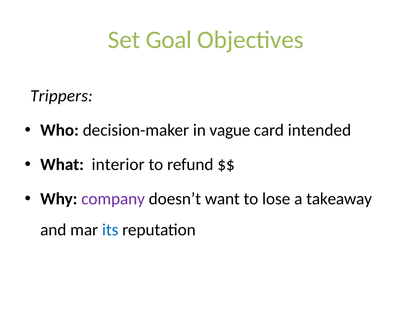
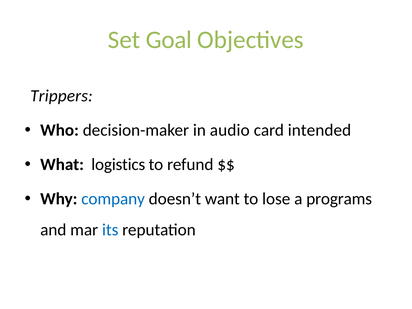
vague: vague -> audio (230, 130)
interior: interior -> logistics (118, 165)
company colour: purple -> blue (113, 199)
takeaway: takeaway -> programs (339, 199)
